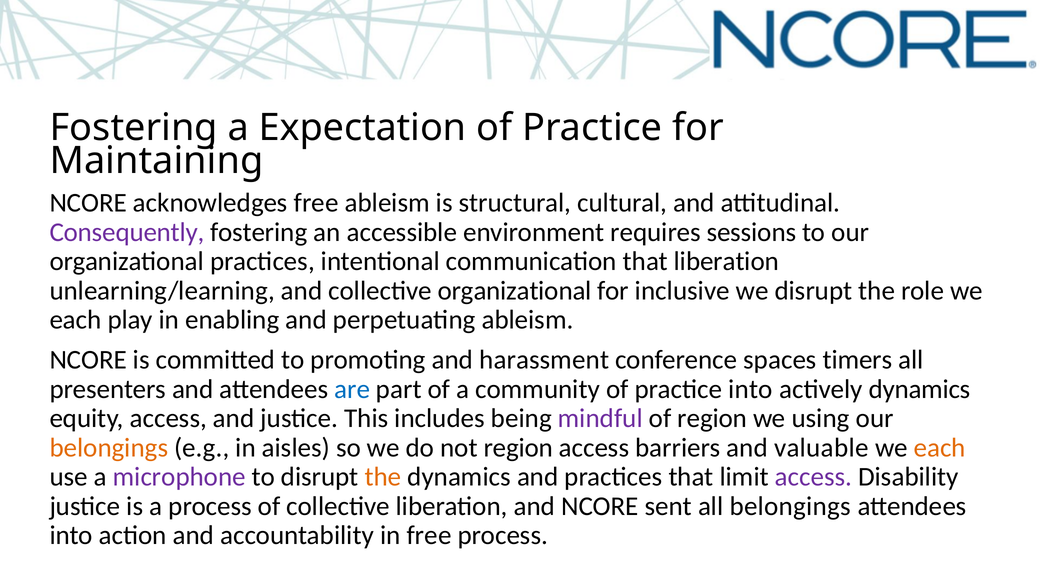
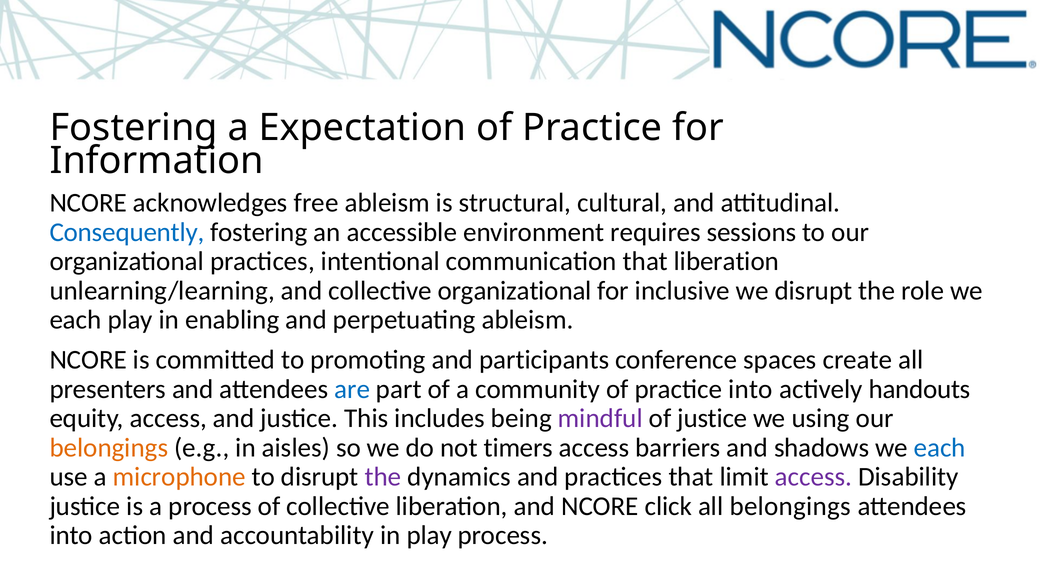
Maintaining: Maintaining -> Information (157, 161)
Consequently colour: purple -> blue (127, 232)
harassment: harassment -> participants (544, 360)
timers: timers -> create (858, 360)
actively dynamics: dynamics -> handouts (920, 389)
of region: region -> justice (712, 418)
not region: region -> timers (518, 448)
valuable: valuable -> shadows (822, 448)
each colour: orange -> blue (940, 448)
microphone colour: purple -> orange (179, 477)
the colour: orange -> purple (383, 477)
sent: sent -> click (668, 506)
in free: free -> play (429, 535)
